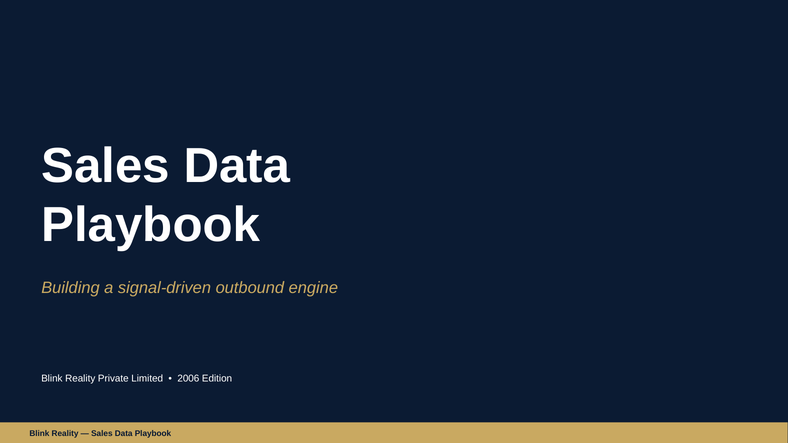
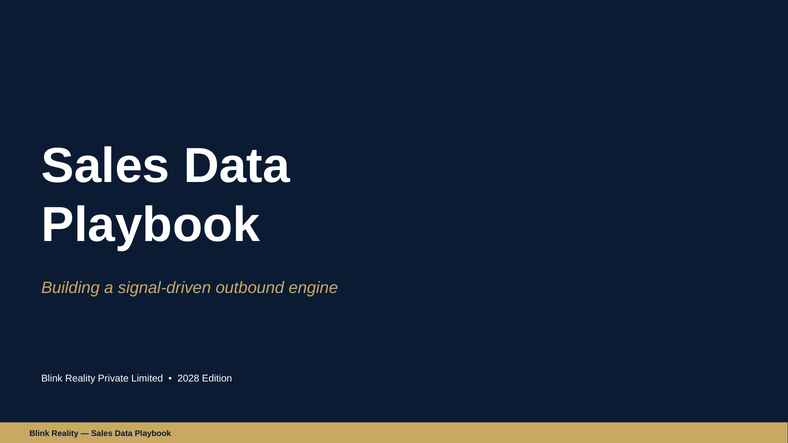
2006: 2006 -> 2028 (188, 379)
